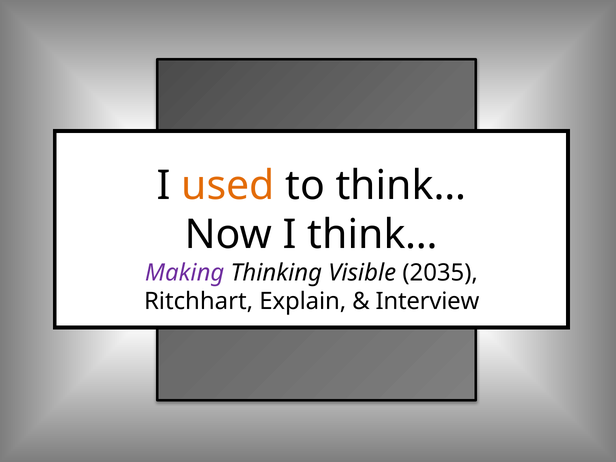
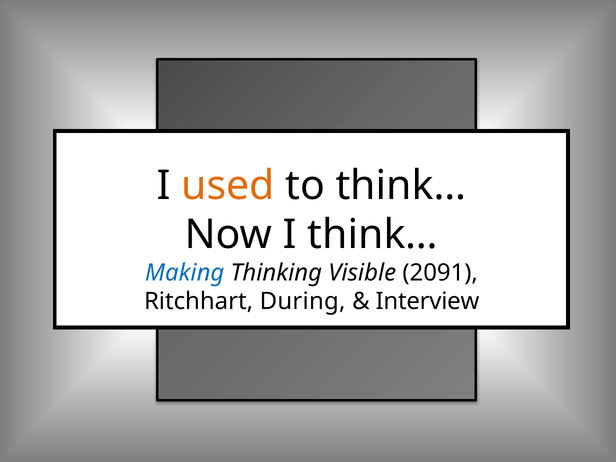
Making colour: purple -> blue (185, 273)
2035: 2035 -> 2091 (440, 273)
Explain: Explain -> During (303, 301)
